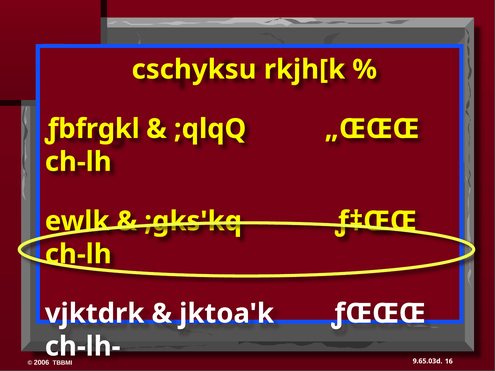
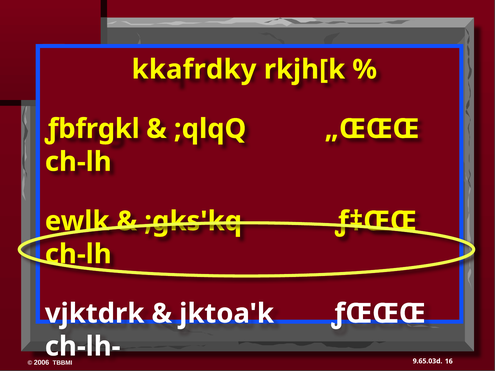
cschyksu: cschyksu -> kkafrdky (194, 70)
